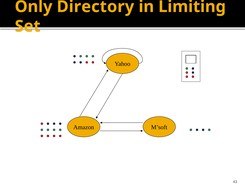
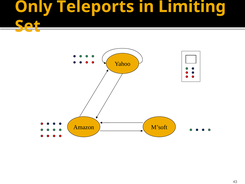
Directory: Directory -> Teleports (95, 7)
